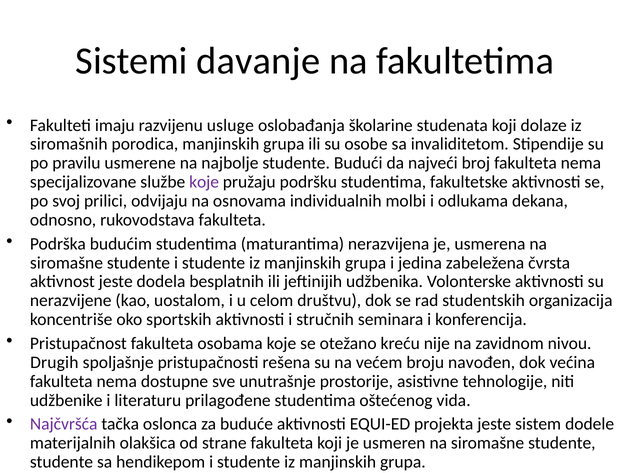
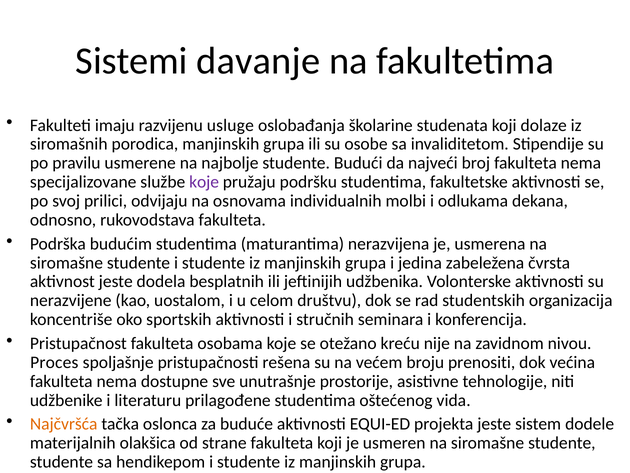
Drugih: Drugih -> Proces (54, 362)
navođen: navođen -> prenositi (482, 362)
Najčvršća colour: purple -> orange (64, 424)
